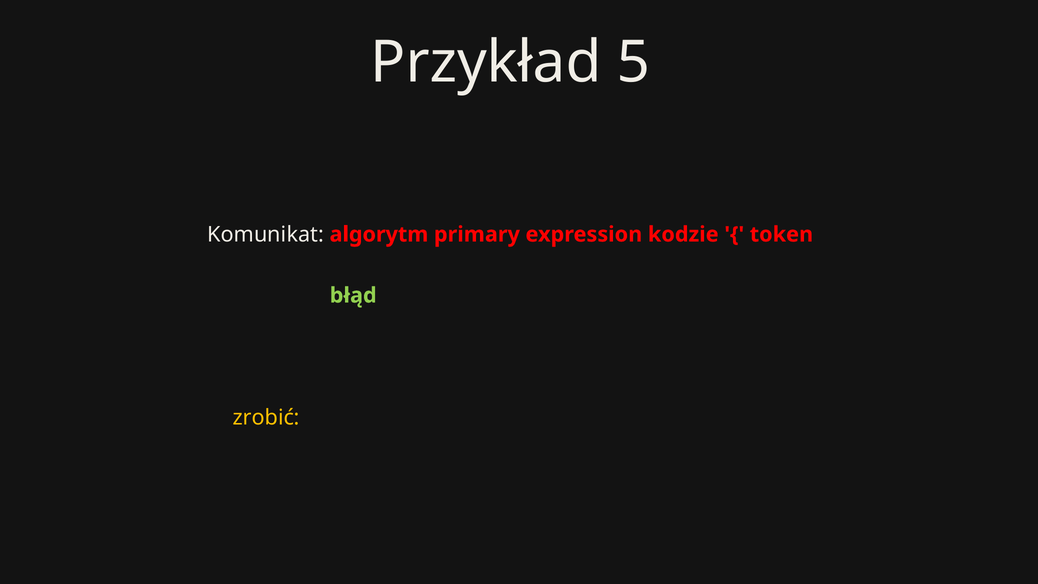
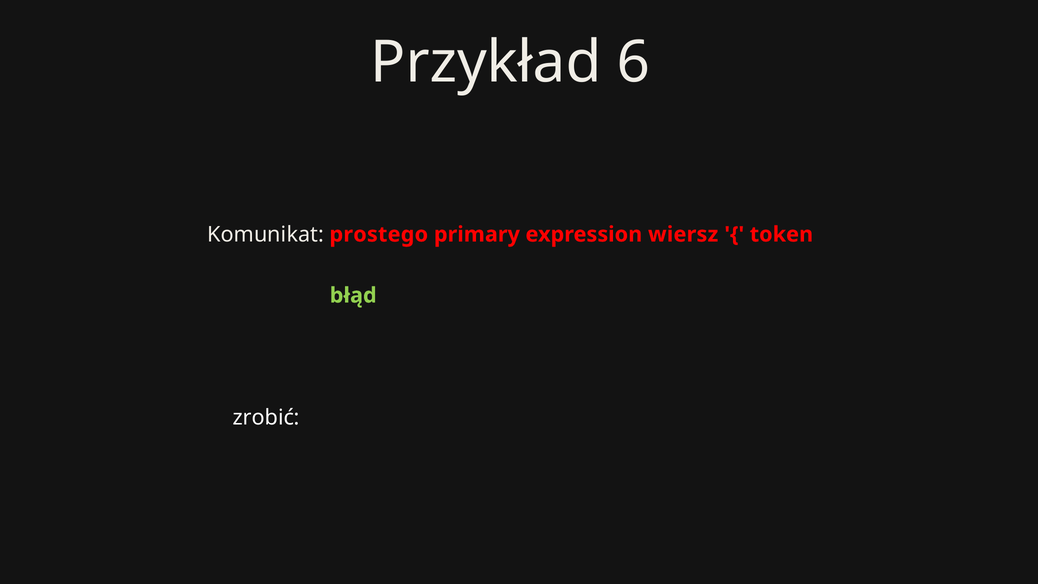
5: 5 -> 6 (633, 63)
Komunikat algorytm: algorytm -> prostego (379, 234)
kodzie: kodzie -> wiersz (683, 234)
zrobić colour: yellow -> white (266, 417)
